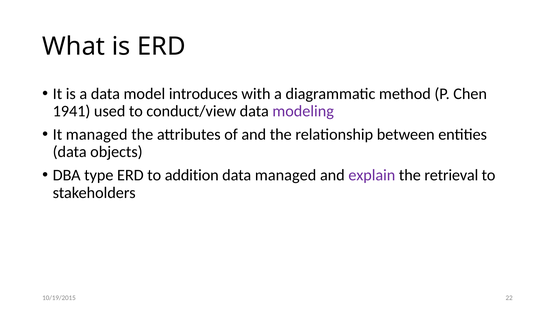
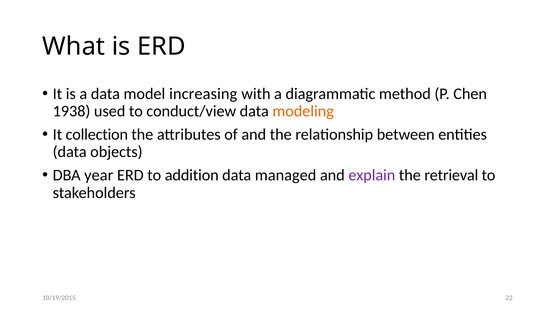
introduces: introduces -> increasing (203, 94)
1941: 1941 -> 1938 (72, 111)
modeling colour: purple -> orange (303, 111)
It managed: managed -> collection (97, 135)
type: type -> year (99, 175)
